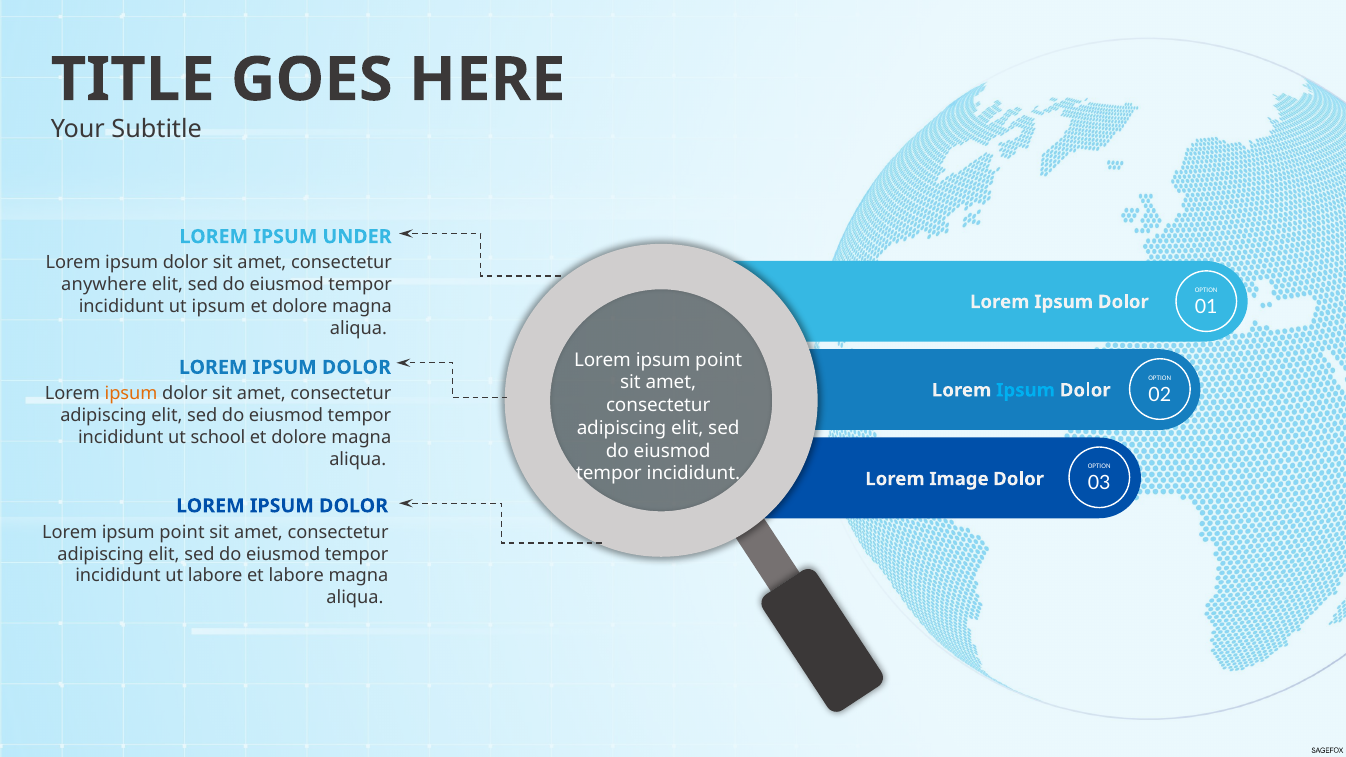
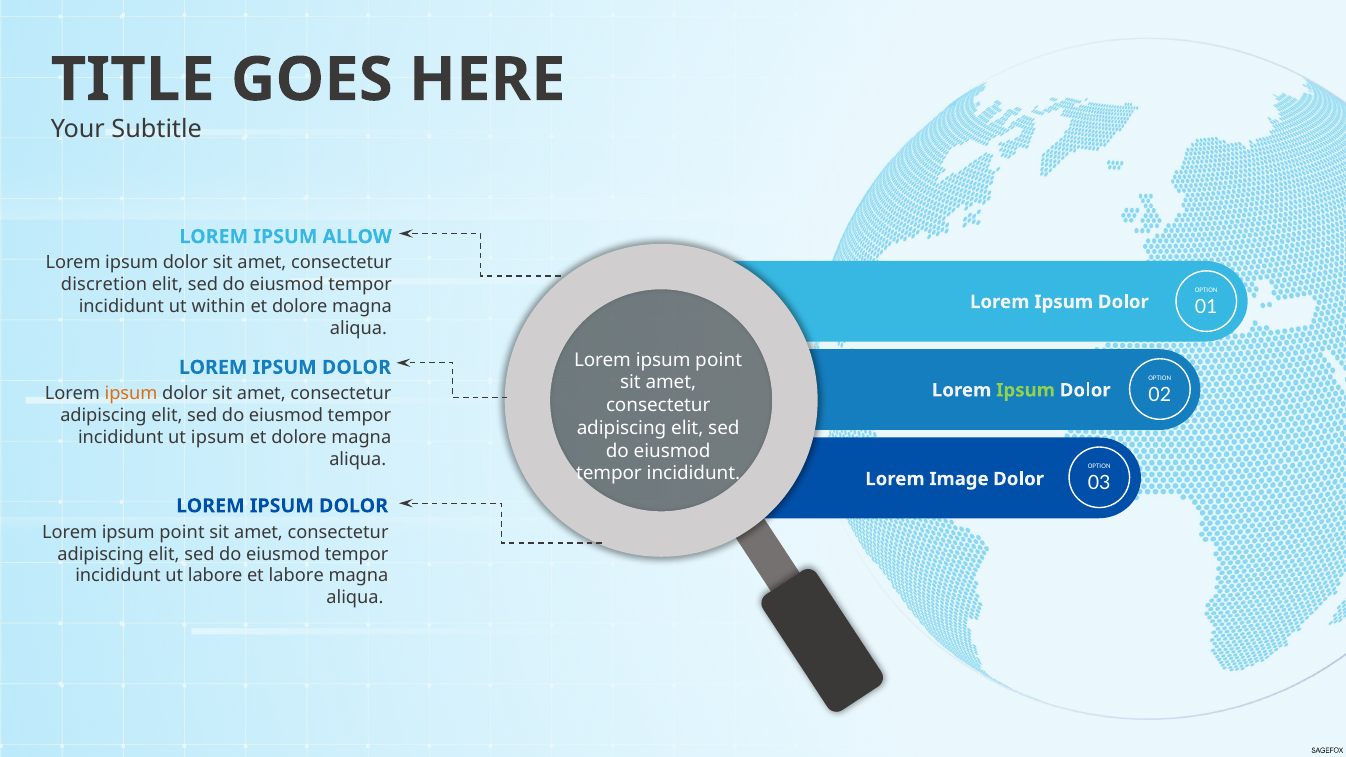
UNDER: UNDER -> ALLOW (357, 237)
anywhere: anywhere -> discretion (104, 285)
ut ipsum: ipsum -> within (218, 307)
Ipsum colour: light blue -> light green (1026, 390)
ut school: school -> ipsum (218, 437)
